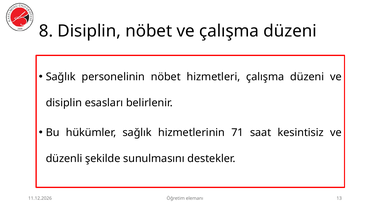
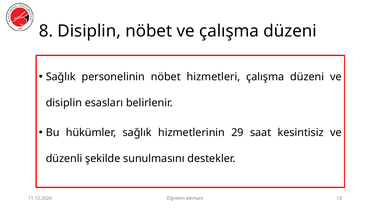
71: 71 -> 29 (237, 133)
